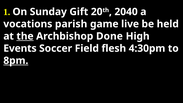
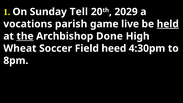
Gift: Gift -> Tell (79, 12)
2040: 2040 -> 2029 (126, 12)
held underline: none -> present (168, 24)
Events: Events -> Wheat (20, 48)
flesh: flesh -> heed (114, 48)
8pm underline: present -> none (16, 61)
